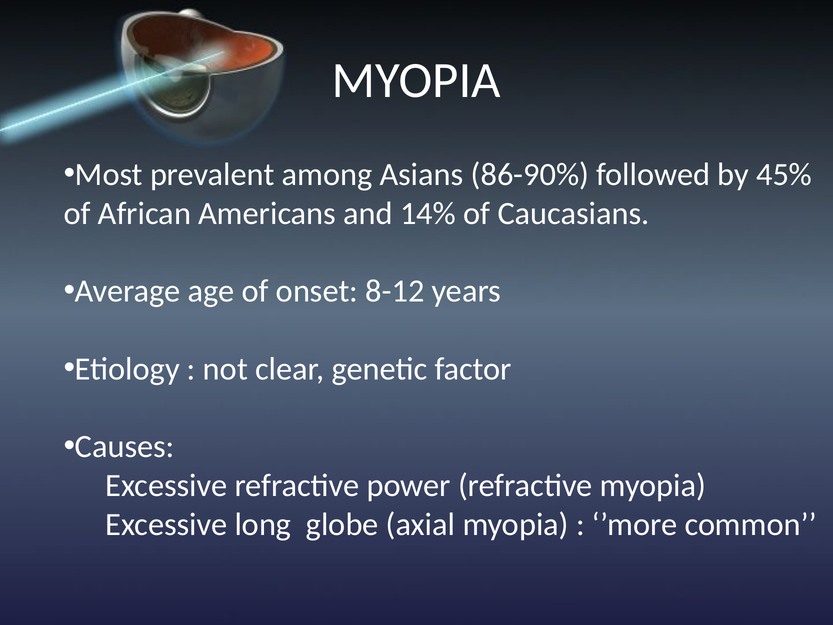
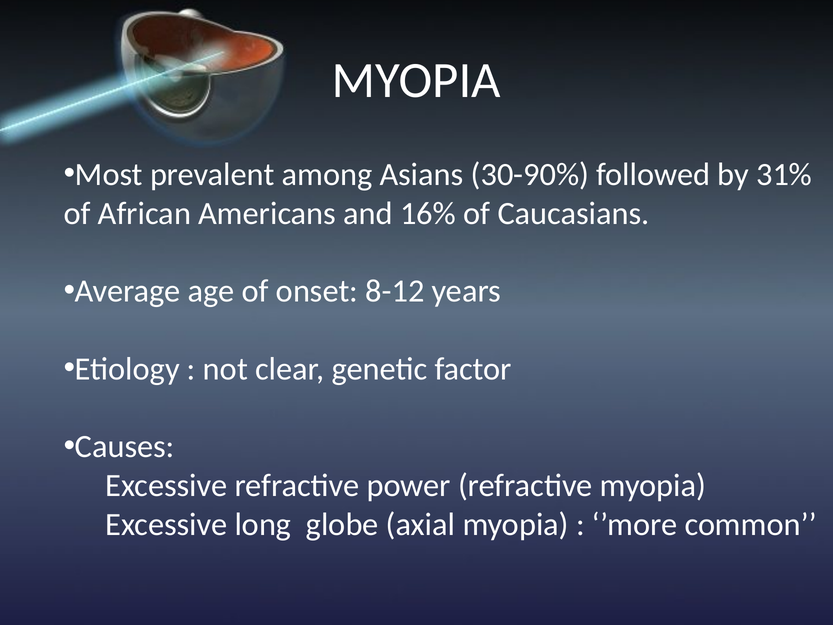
86-90%: 86-90% -> 30-90% (530, 174)
45%: 45% -> 31% (784, 174)
14%: 14% -> 16% (428, 213)
